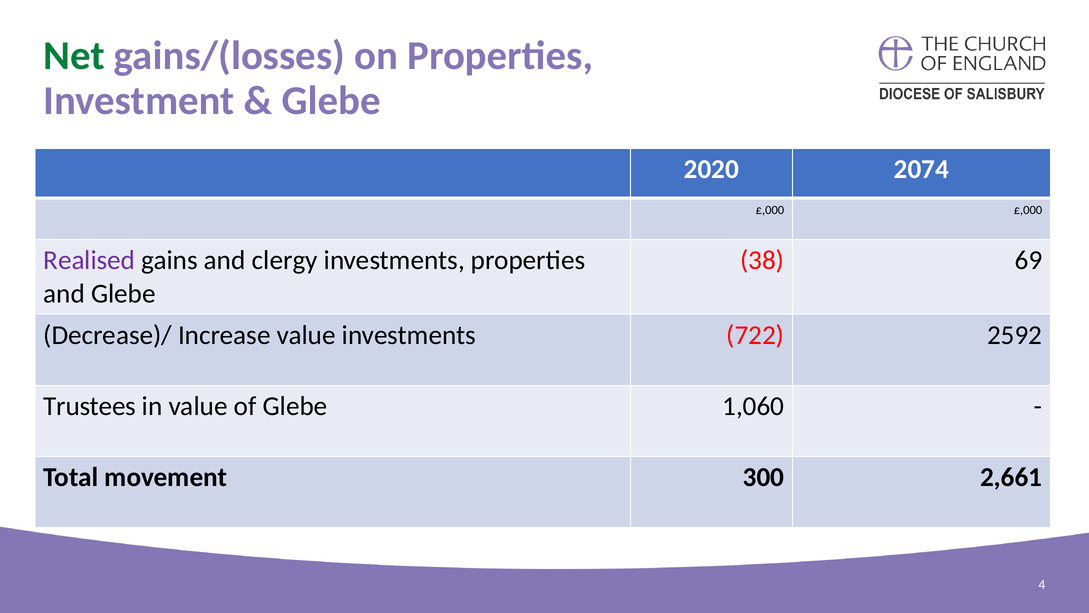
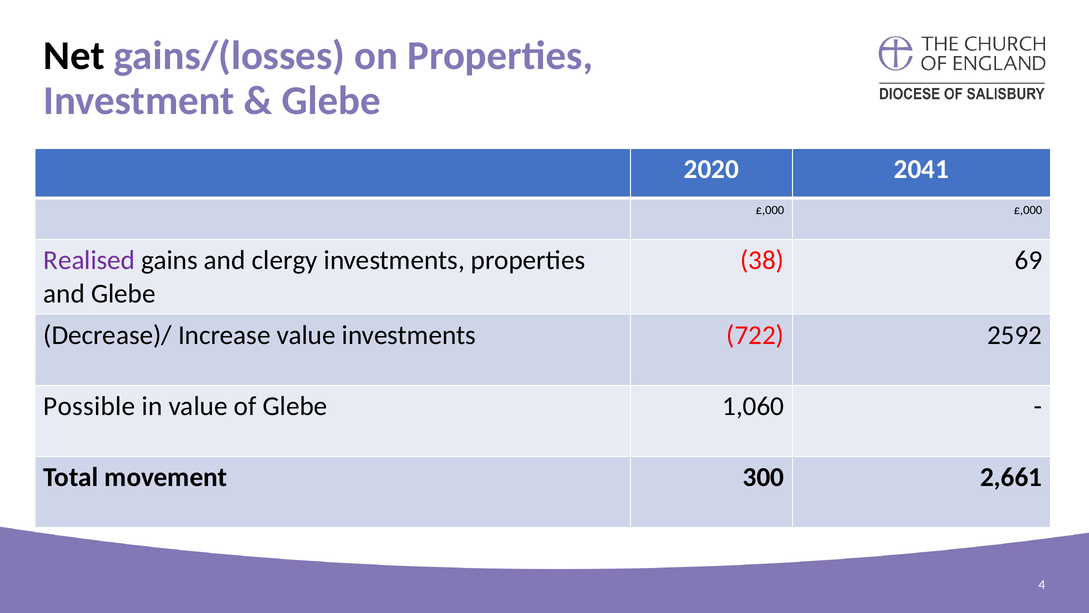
Net colour: green -> black (74, 56)
2074: 2074 -> 2041 (921, 169)
Trustees: Trustees -> Possible (89, 406)
